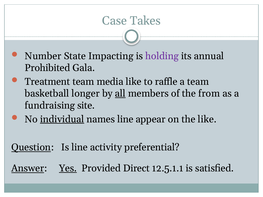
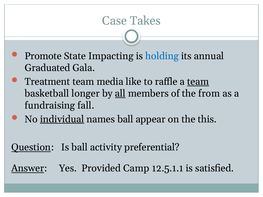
Number: Number -> Promote (43, 56)
holding colour: purple -> blue (162, 56)
Prohibited: Prohibited -> Graduated (47, 68)
team underline: none -> present (198, 82)
site: site -> fall (86, 105)
names line: line -> ball (125, 119)
the like: like -> this (207, 119)
Is line: line -> ball (80, 147)
Yes underline: present -> none (68, 168)
Direct: Direct -> Camp (136, 168)
